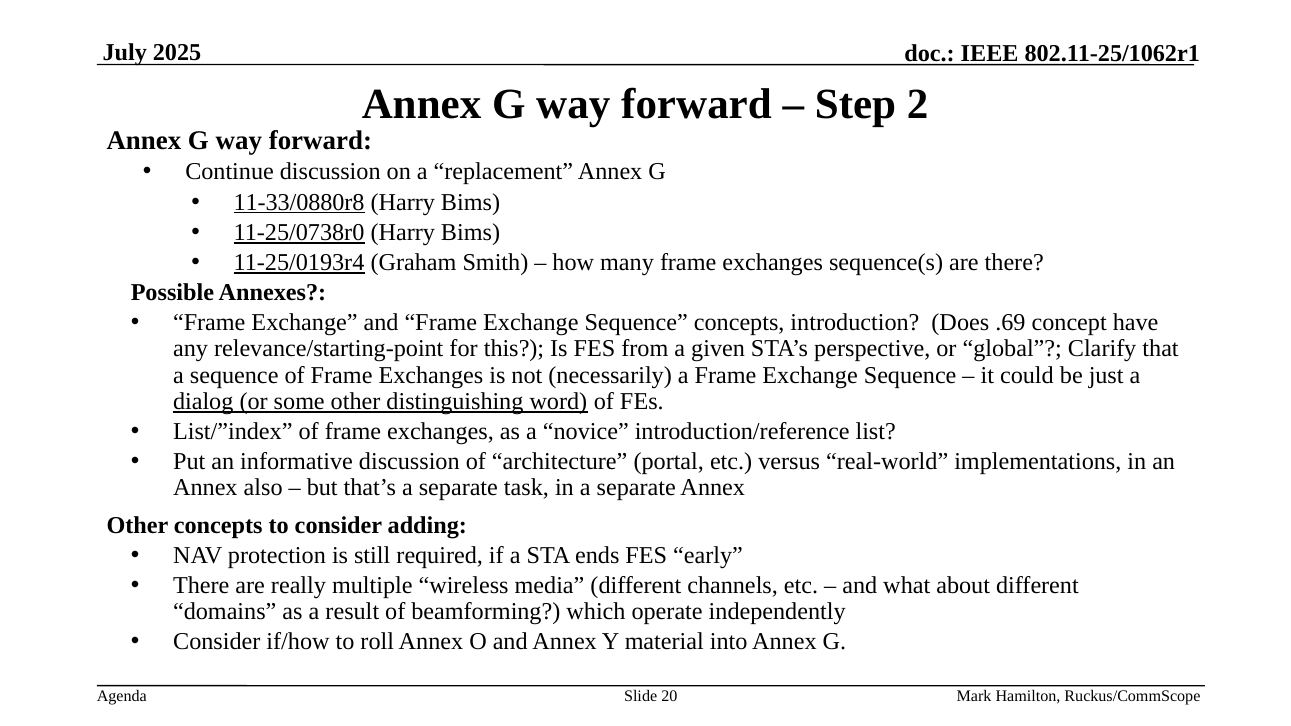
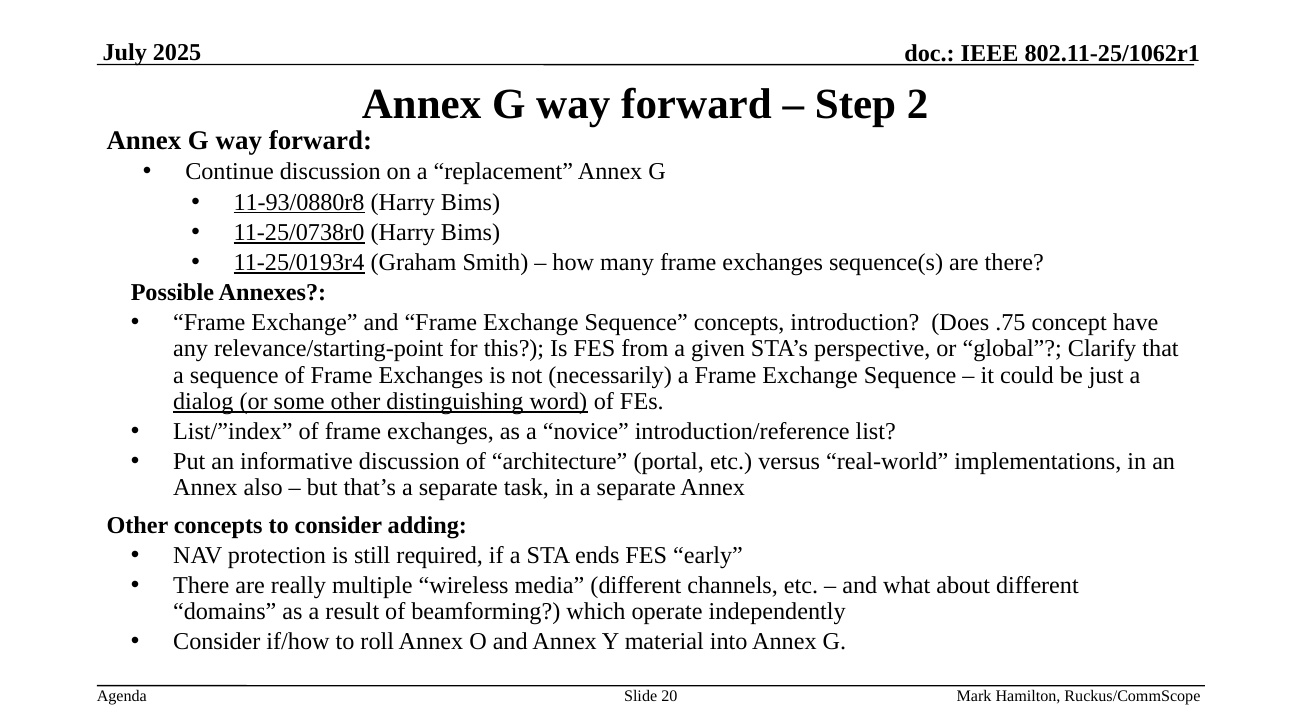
11-33/0880r8: 11-33/0880r8 -> 11-93/0880r8 (299, 202)
.69: .69 -> .75 (1010, 323)
